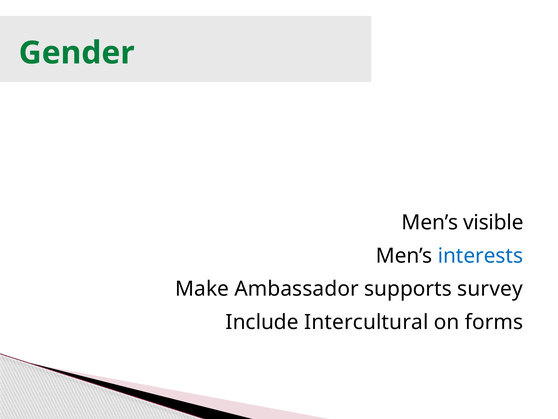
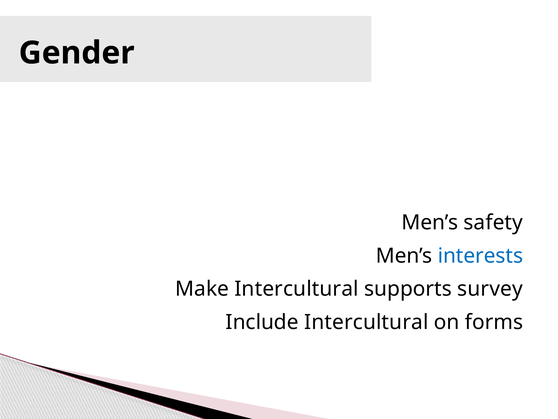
Gender colour: green -> black (77, 53)
visible: visible -> safety (493, 222)
Make Ambassador: Ambassador -> Intercultural (297, 289)
